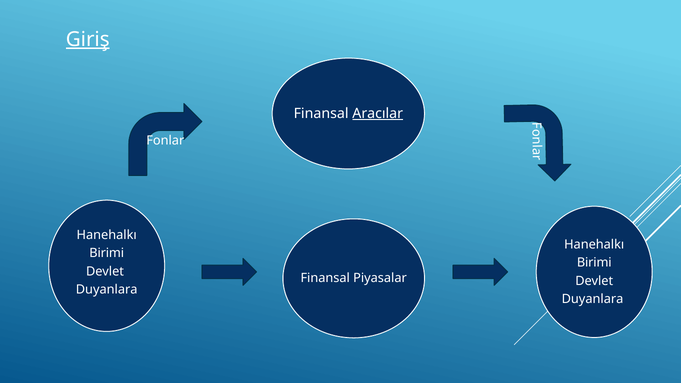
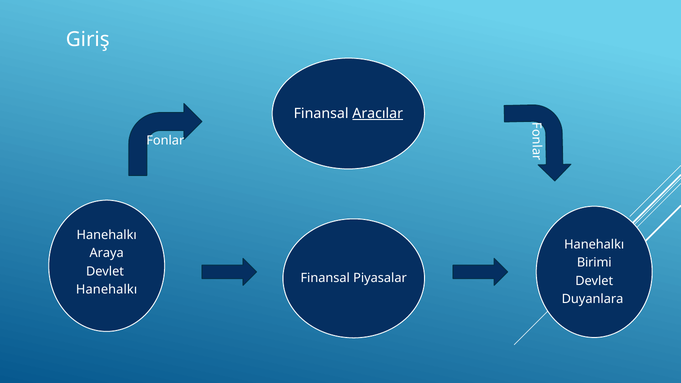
Giriş underline: present -> none (88, 39)
Birimi: Birimi -> Araya (107, 253)
Duyanlara: Duyanlara -> Hanehalkı (107, 290)
